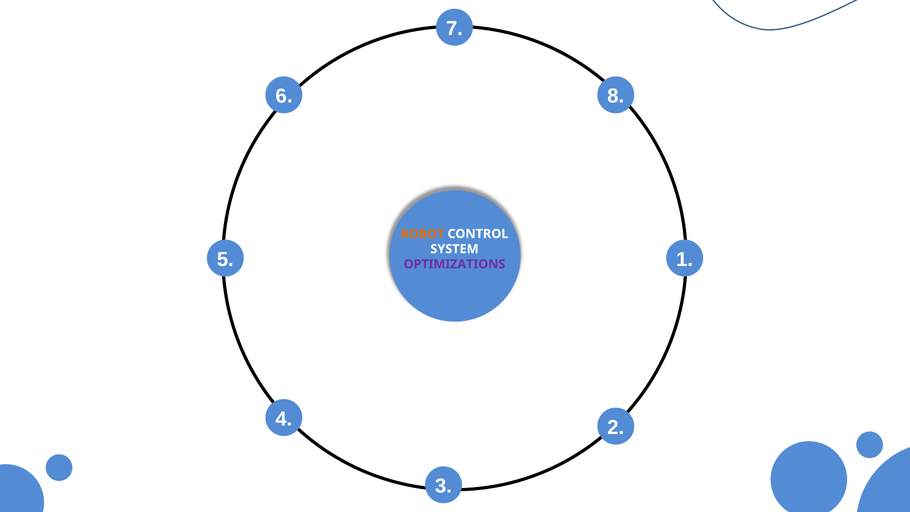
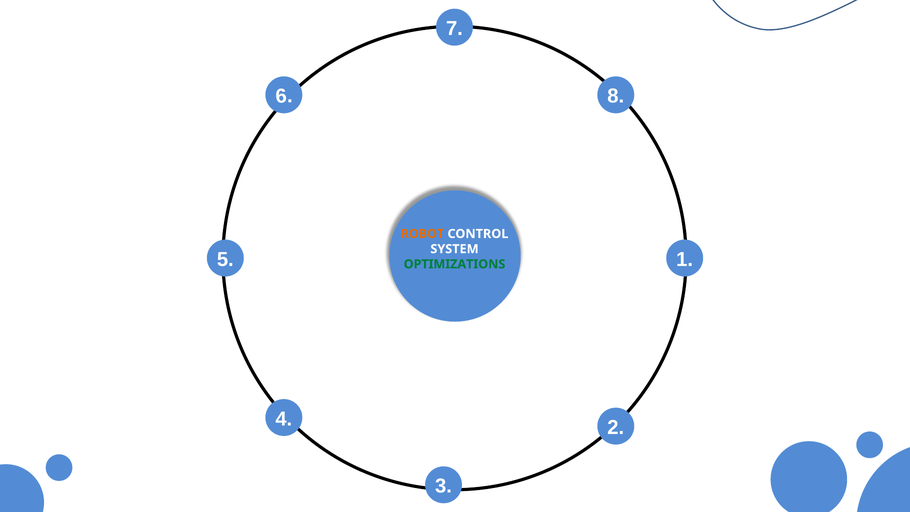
OPTIMIZATIONS colour: purple -> green (454, 264)
